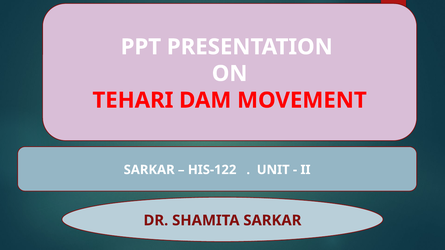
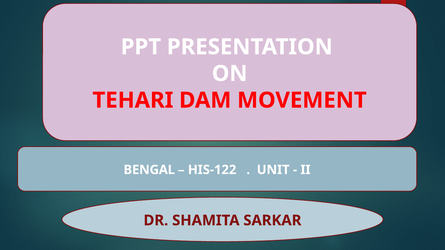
SARKAR: SARKAR -> BENGAL (149, 170)
